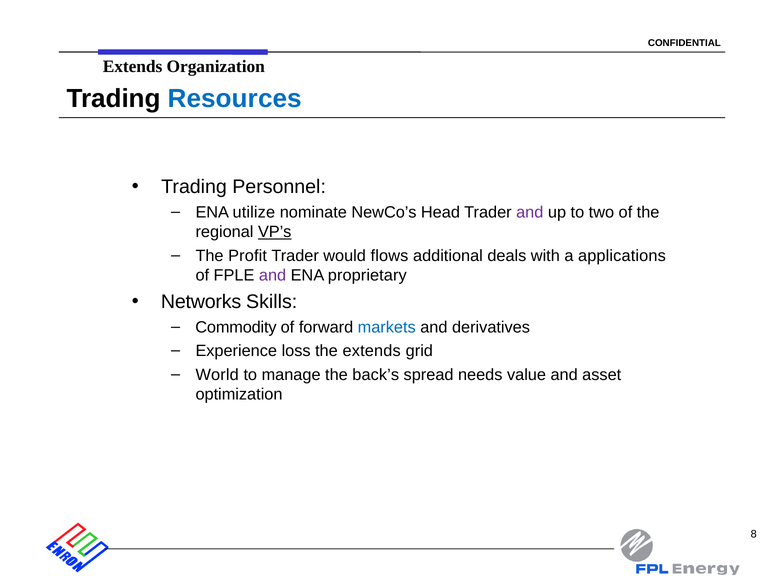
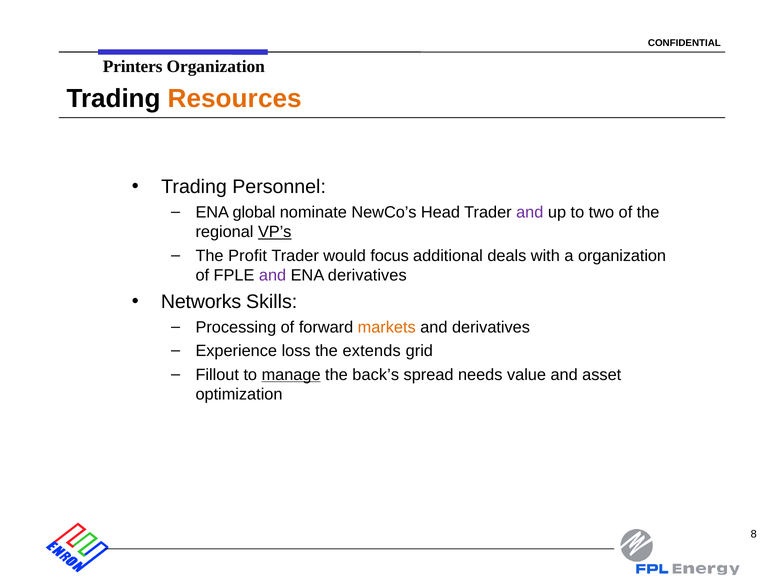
Extends: Extends -> Printers (133, 67)
Resources colour: blue -> orange (235, 99)
utilize: utilize -> global (254, 212)
flows: flows -> focus (390, 256)
a applications: applications -> organization (622, 256)
ENA proprietary: proprietary -> derivatives (367, 275)
Commodity: Commodity -> Processing (236, 327)
markets colour: blue -> orange (387, 327)
World: World -> Fillout (217, 375)
manage underline: none -> present (291, 375)
